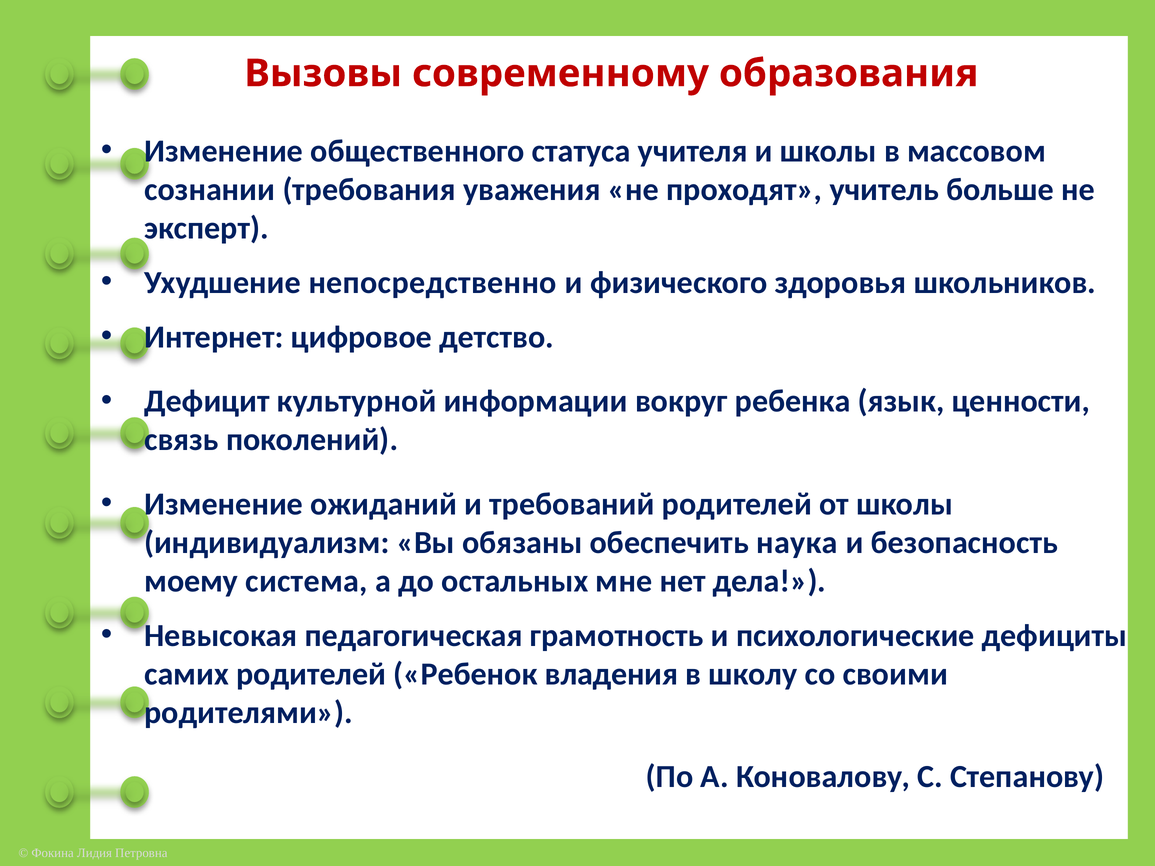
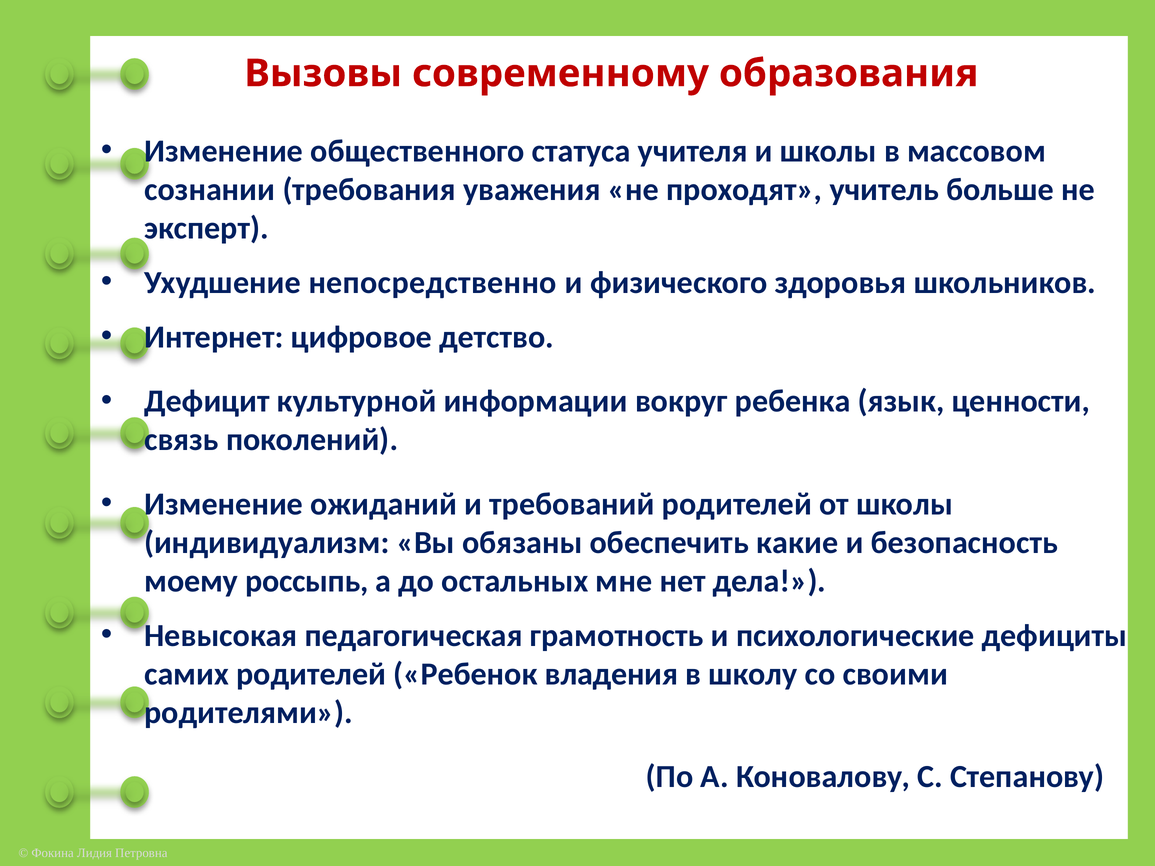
наука: наука -> какие (797, 543)
система: система -> россыпь (307, 581)
